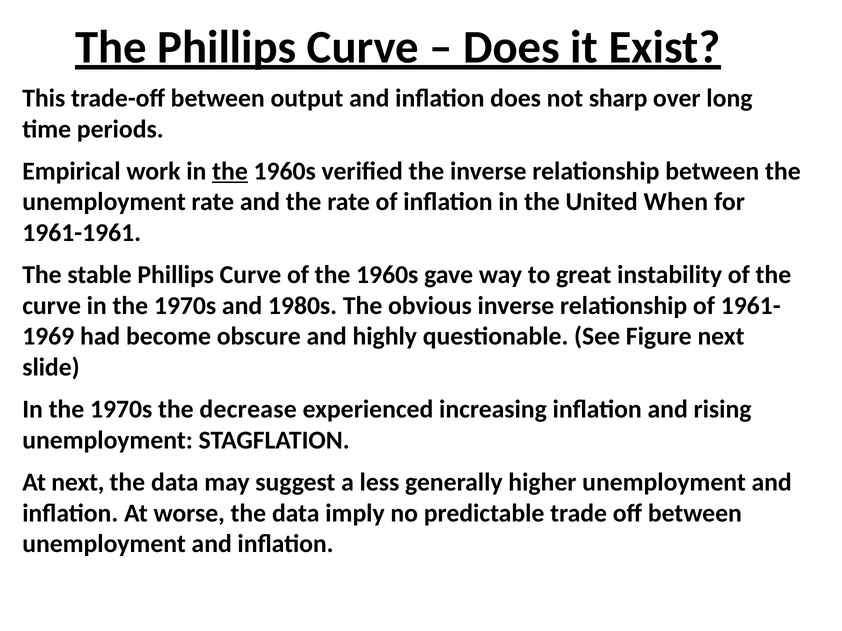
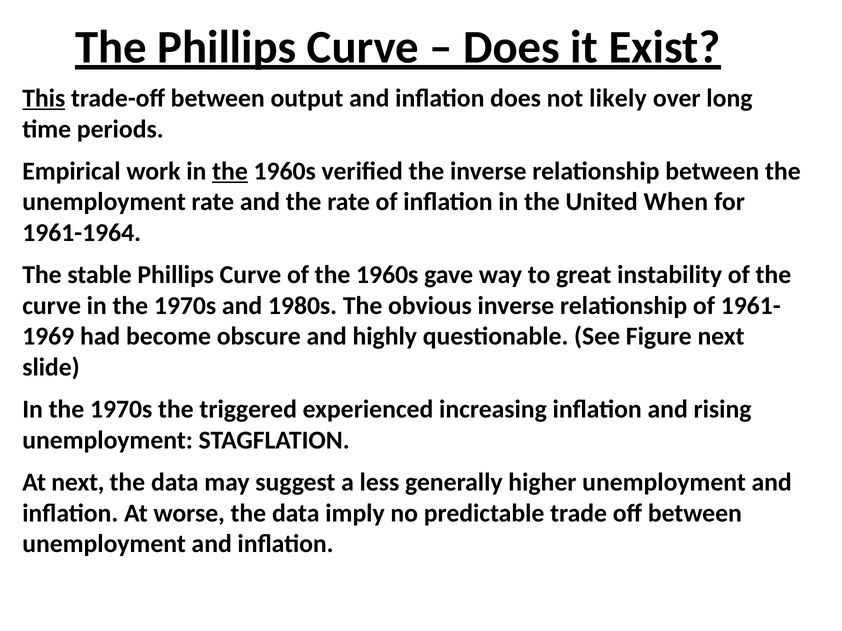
This underline: none -> present (44, 98)
sharp: sharp -> likely (618, 98)
1961-1961: 1961-1961 -> 1961-1964 (82, 233)
decrease: decrease -> triggered (248, 410)
